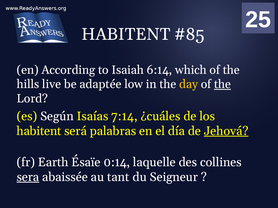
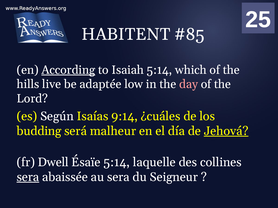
According underline: none -> present (68, 70)
Isaiah 6:14: 6:14 -> 5:14 (159, 70)
day colour: yellow -> pink (189, 84)
the underline: present -> none (222, 84)
7:14: 7:14 -> 9:14 (125, 116)
habitent: habitent -> budding (39, 131)
palabras: palabras -> malheur (113, 131)
Earth: Earth -> Dwell (53, 163)
Ésaïe 0:14: 0:14 -> 5:14 (117, 163)
au tant: tant -> sera (118, 177)
